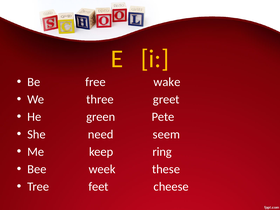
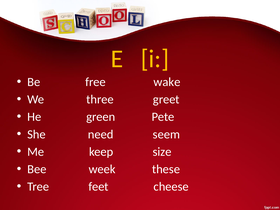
ring: ring -> size (162, 152)
